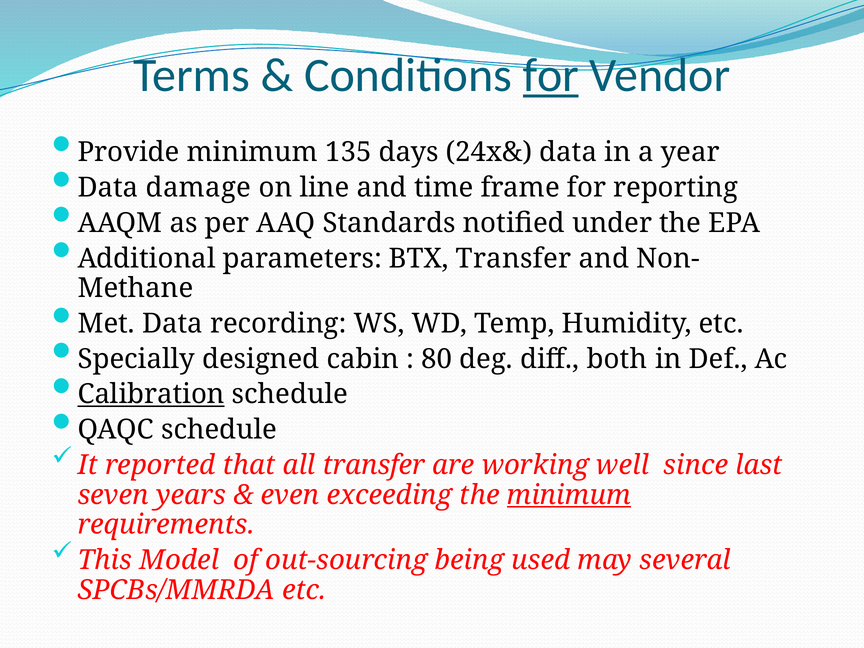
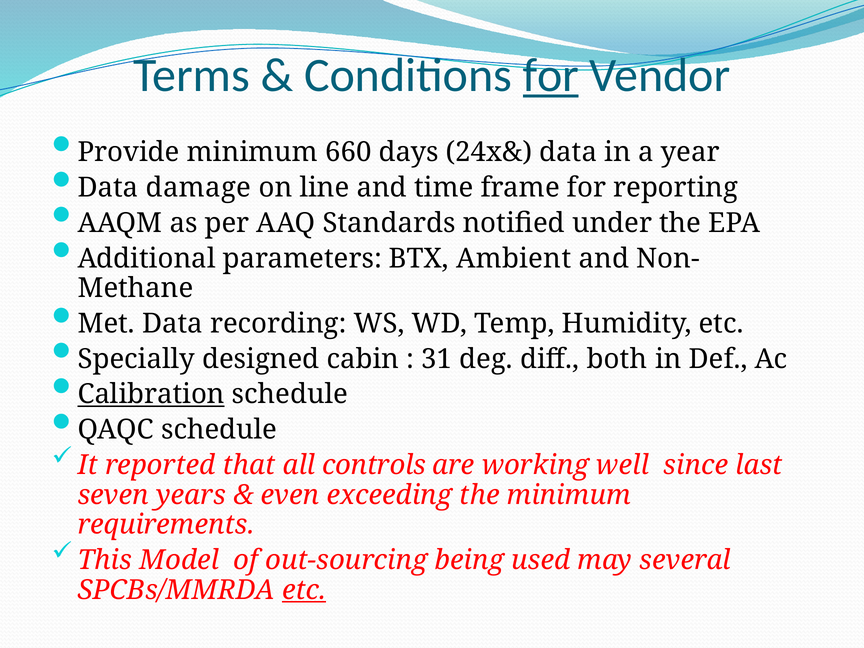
135: 135 -> 660 (348, 152)
BTX Transfer: Transfer -> Ambient (514, 258)
80: 80 -> 31 (437, 359)
all transfer: transfer -> controls (374, 465)
minimum underline: present -> none (569, 495)
etc underline: none -> present (304, 590)
